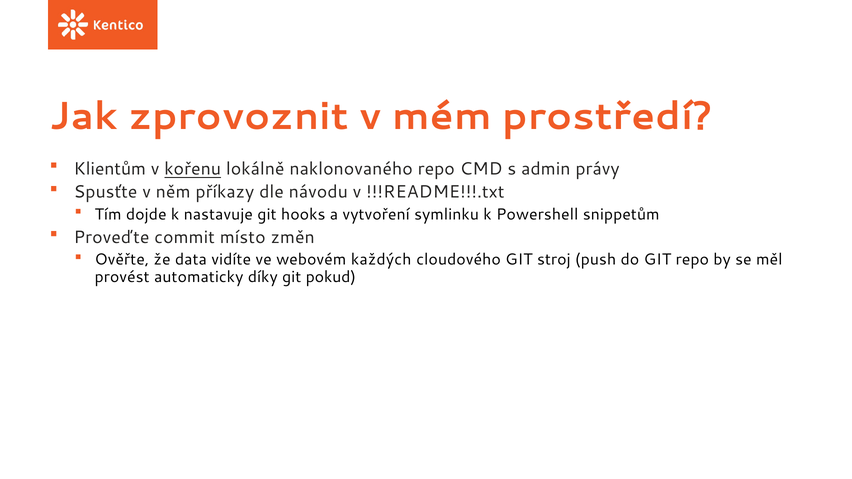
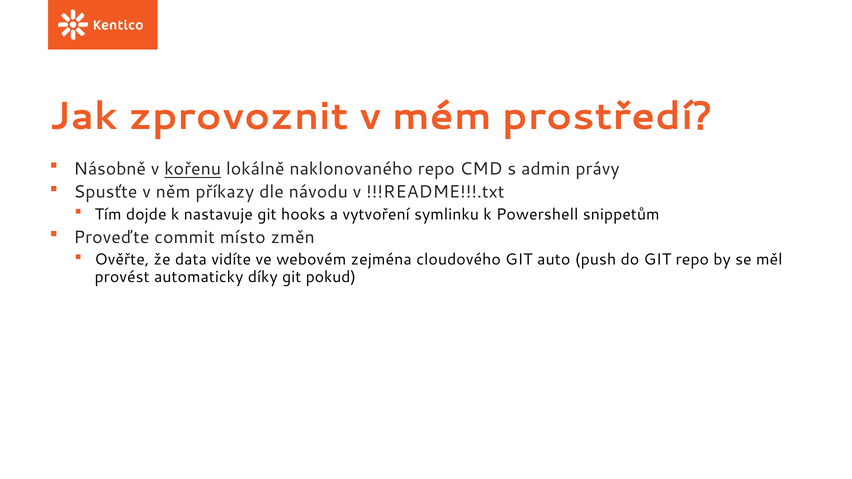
Klientům: Klientům -> Násobně (110, 169)
každých: každých -> zejména (381, 260)
stroj: stroj -> auto (554, 260)
